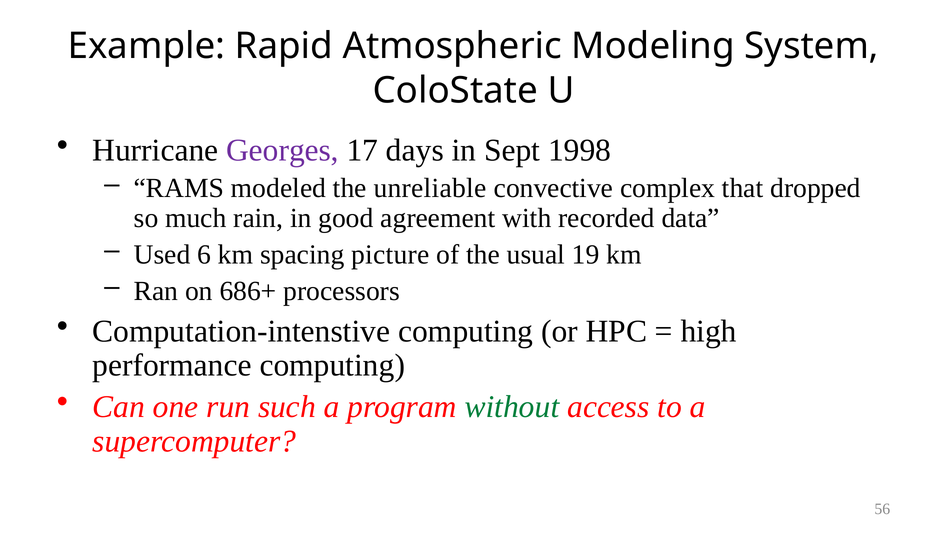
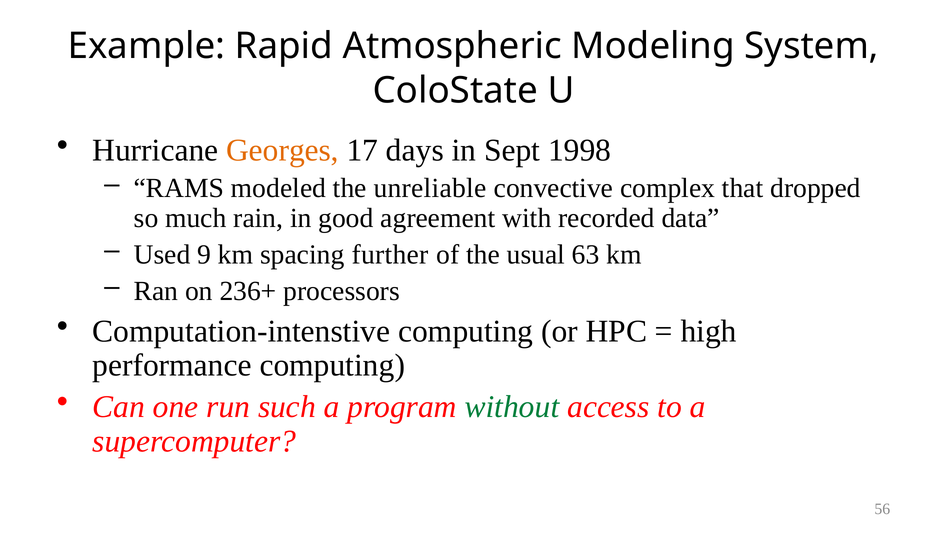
Georges colour: purple -> orange (283, 150)
6: 6 -> 9 (204, 255)
picture: picture -> further (390, 255)
19: 19 -> 63 (586, 255)
686+: 686+ -> 236+ (248, 291)
